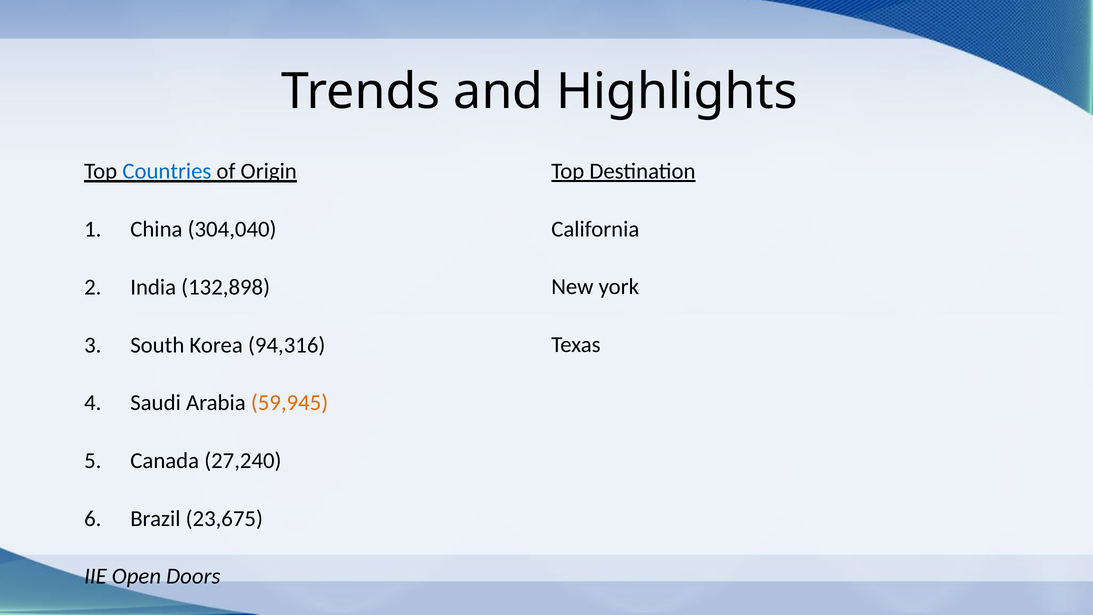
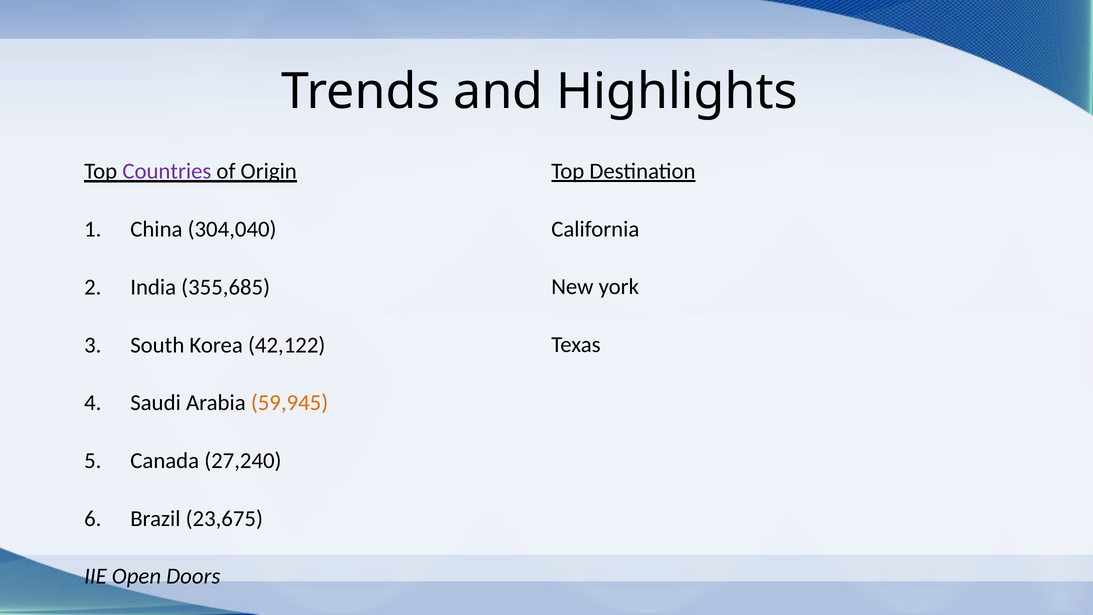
Countries colour: blue -> purple (167, 171)
132,898: 132,898 -> 355,685 (226, 287)
94,316: 94,316 -> 42,122 (287, 345)
